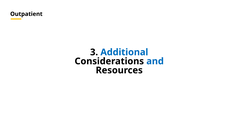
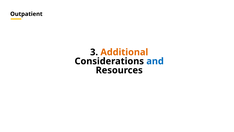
Additional colour: blue -> orange (124, 52)
